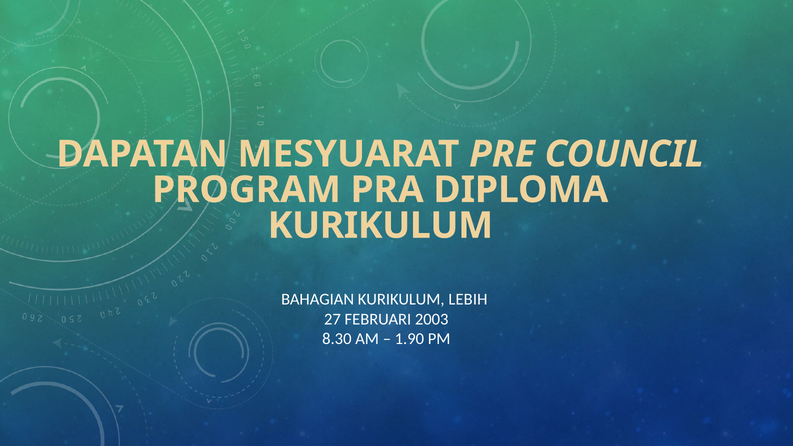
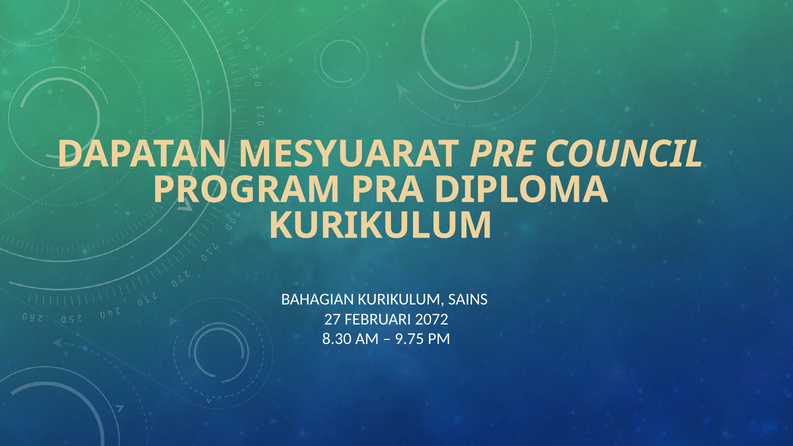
LEBIH: LEBIH -> SAINS (468, 299)
2003: 2003 -> 2072 (432, 319)
1.90: 1.90 -> 9.75 (409, 339)
